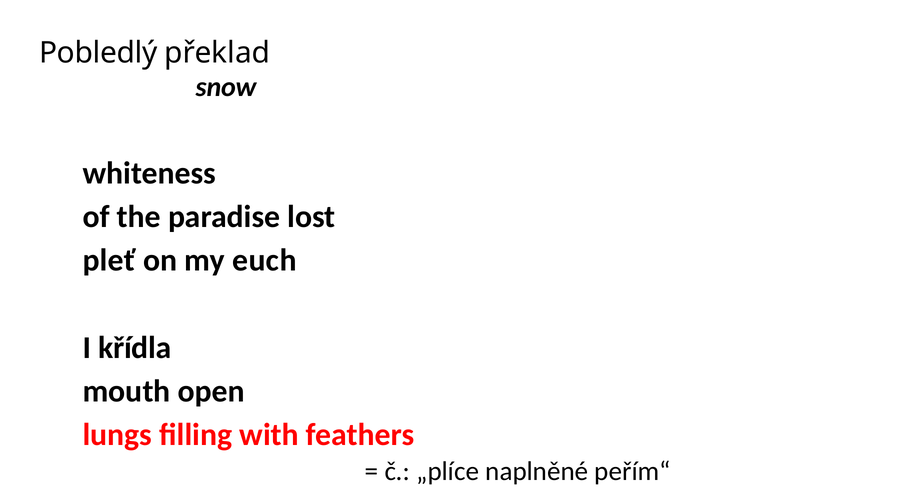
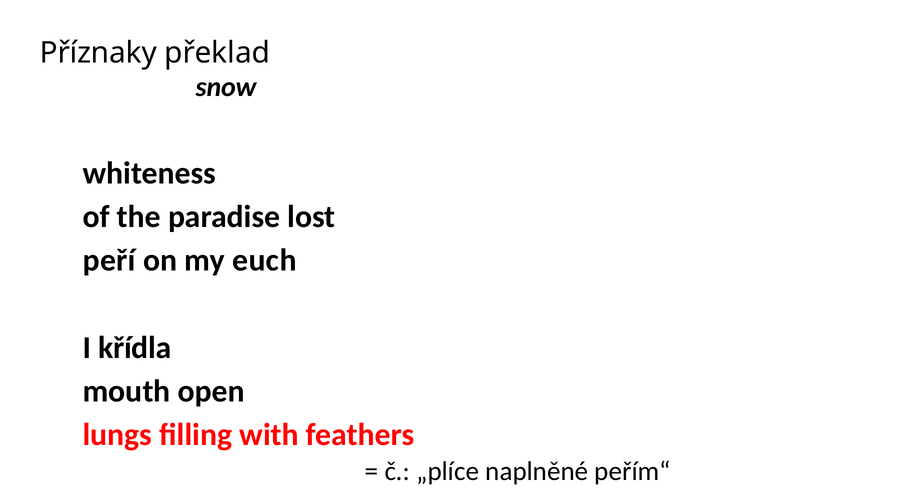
Pobledlý: Pobledlý -> Příznaky (98, 53)
pleť: pleť -> peří (109, 261)
